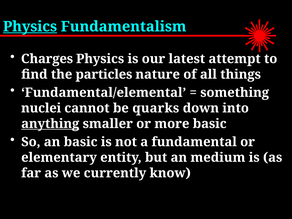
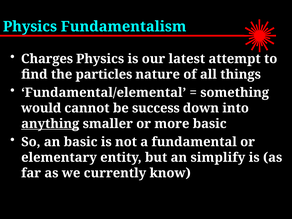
Physics underline: present -> none (30, 27)
nuclei: nuclei -> would (41, 108)
quarks: quarks -> success (156, 108)
medium: medium -> simplify (218, 157)
